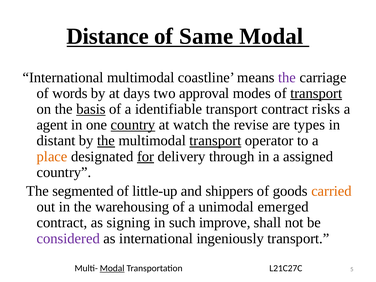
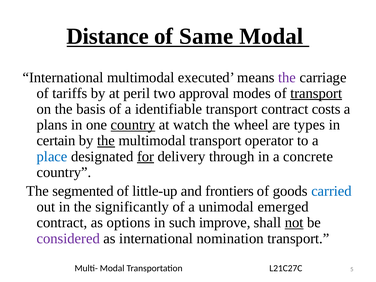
coastline: coastline -> executed (206, 77)
words: words -> tariffs (70, 93)
days: days -> peril (137, 93)
basis underline: present -> none (91, 109)
risks: risks -> costs (326, 109)
agent: agent -> plans (52, 125)
revise: revise -> wheel (251, 125)
distant: distant -> certain (56, 141)
transport underline: present -> none (215, 141)
place colour: orange -> blue (52, 156)
assigned: assigned -> concrete (308, 156)
shippers: shippers -> frontiers (230, 191)
carried colour: orange -> blue (332, 191)
warehousing: warehousing -> significantly (132, 207)
signing: signing -> options (128, 223)
not underline: none -> present (294, 223)
ingeniously: ingeniously -> nomination (230, 238)
Modal underline: present -> none (112, 268)
